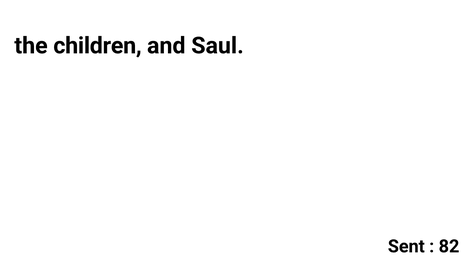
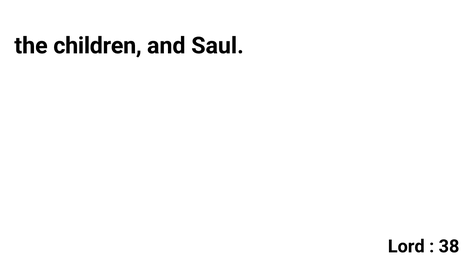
Sent: Sent -> Lord (406, 246)
82: 82 -> 38 (449, 246)
